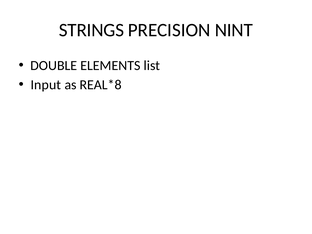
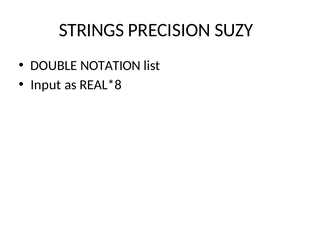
NINT: NINT -> SUZY (234, 30)
ELEMENTS: ELEMENTS -> NOTATION (110, 65)
